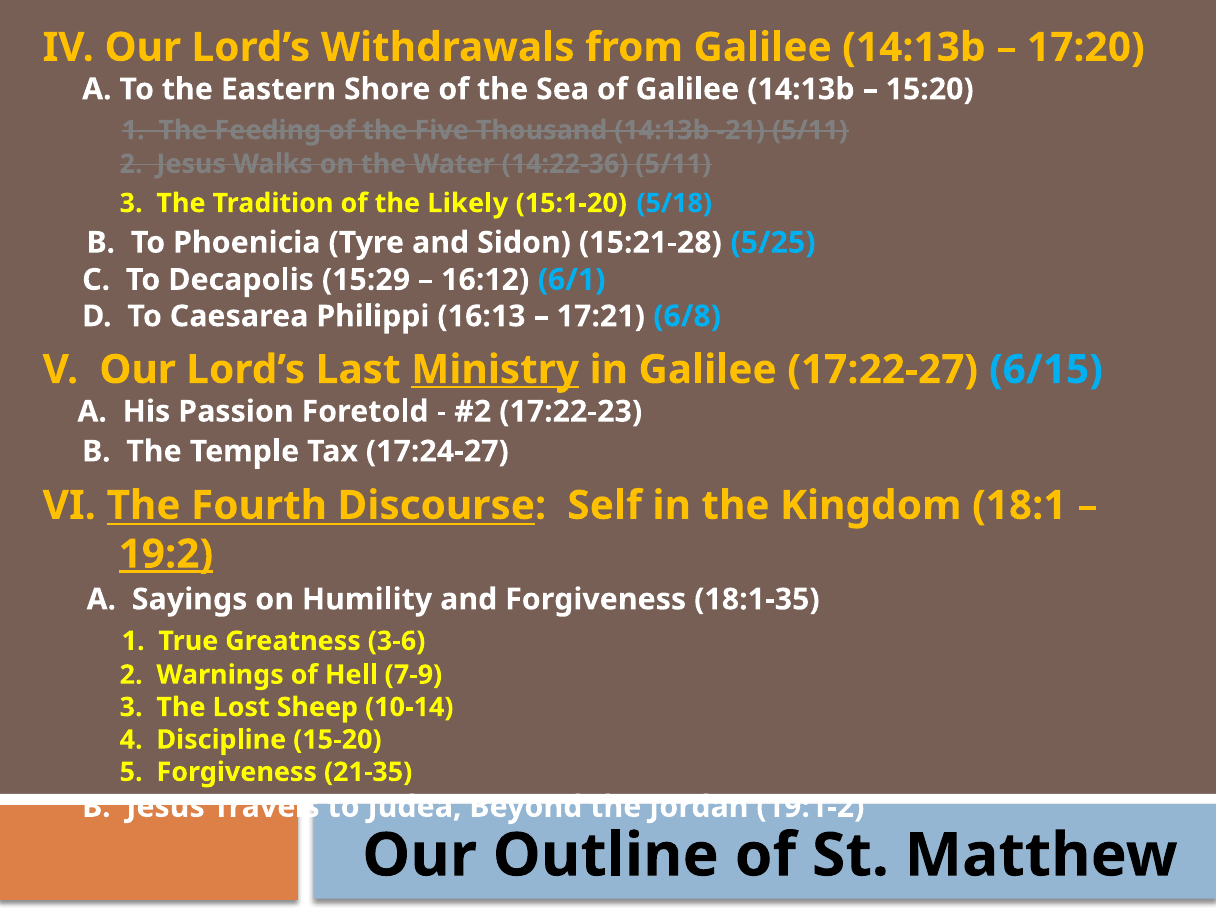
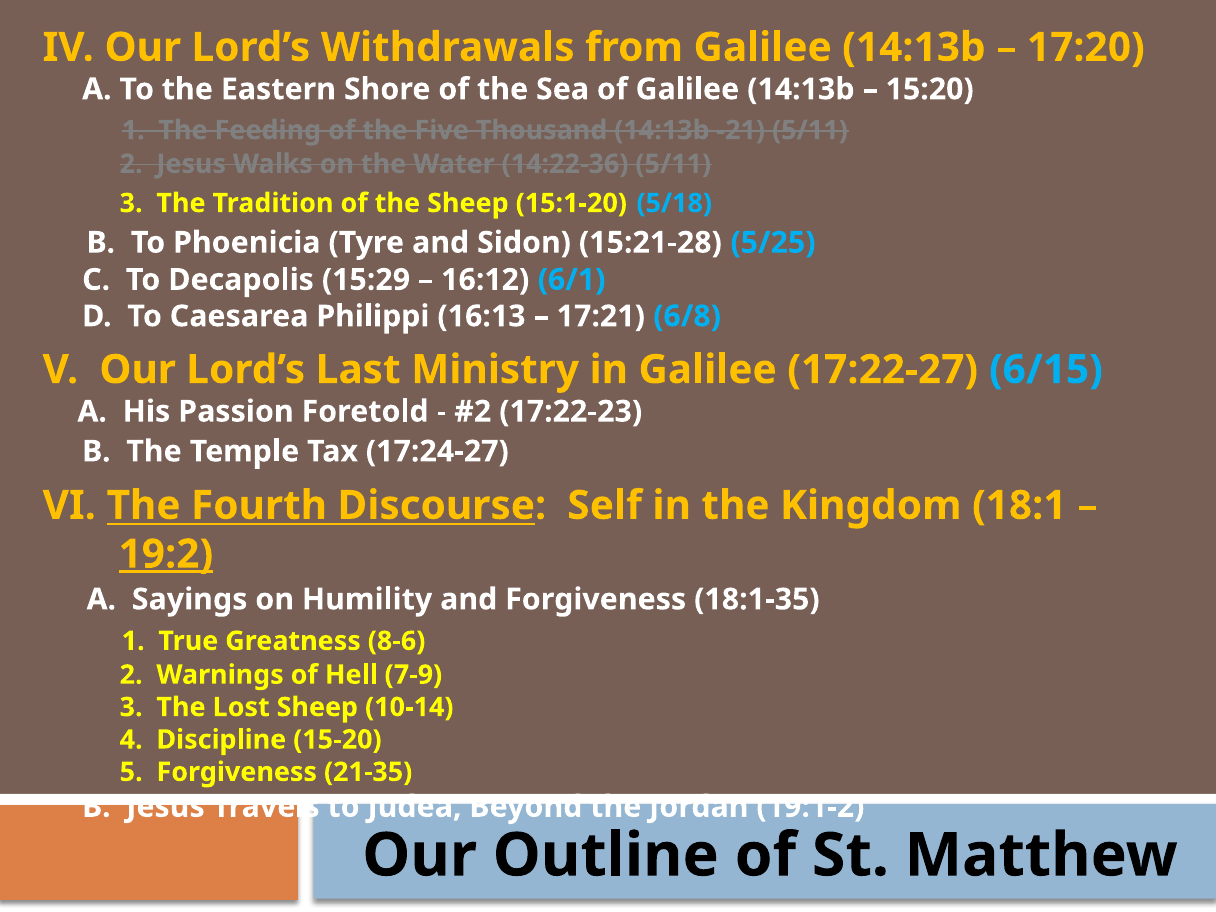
the Likely: Likely -> Sheep (468, 203)
Ministry underline: present -> none (495, 370)
3-6: 3-6 -> 8-6 (397, 641)
